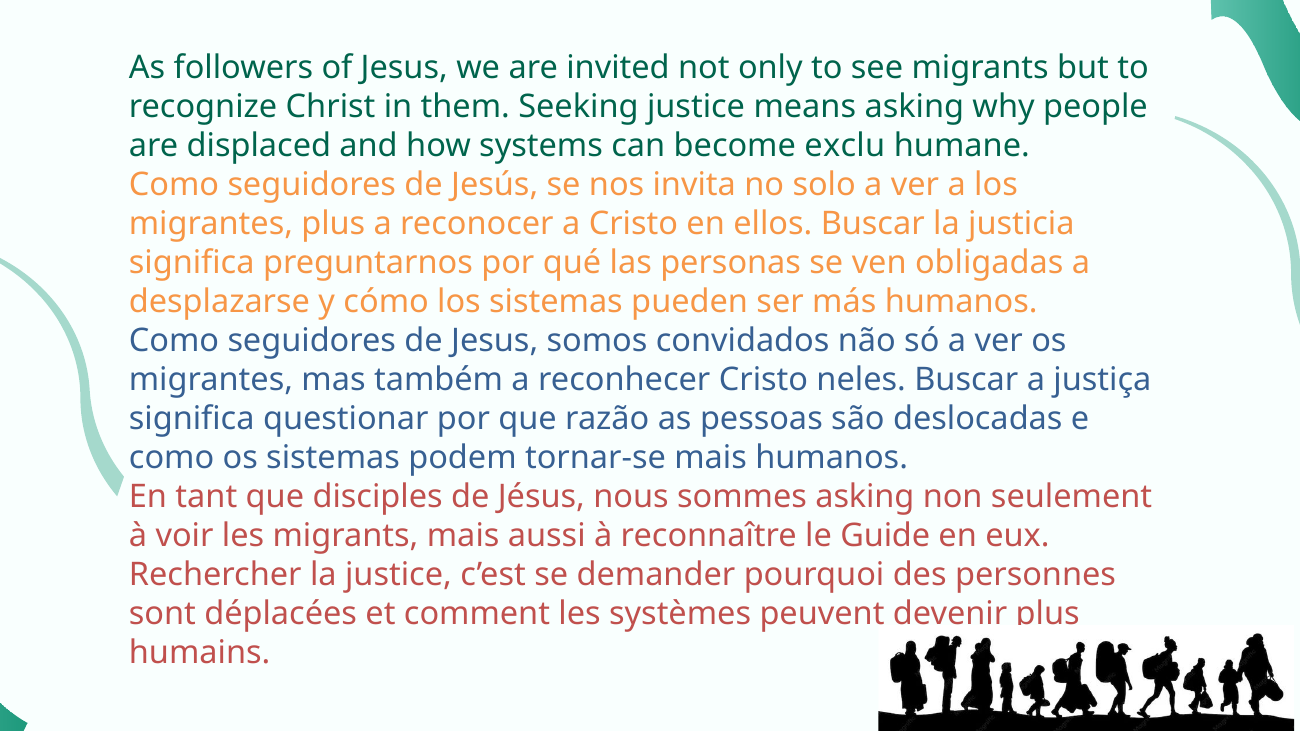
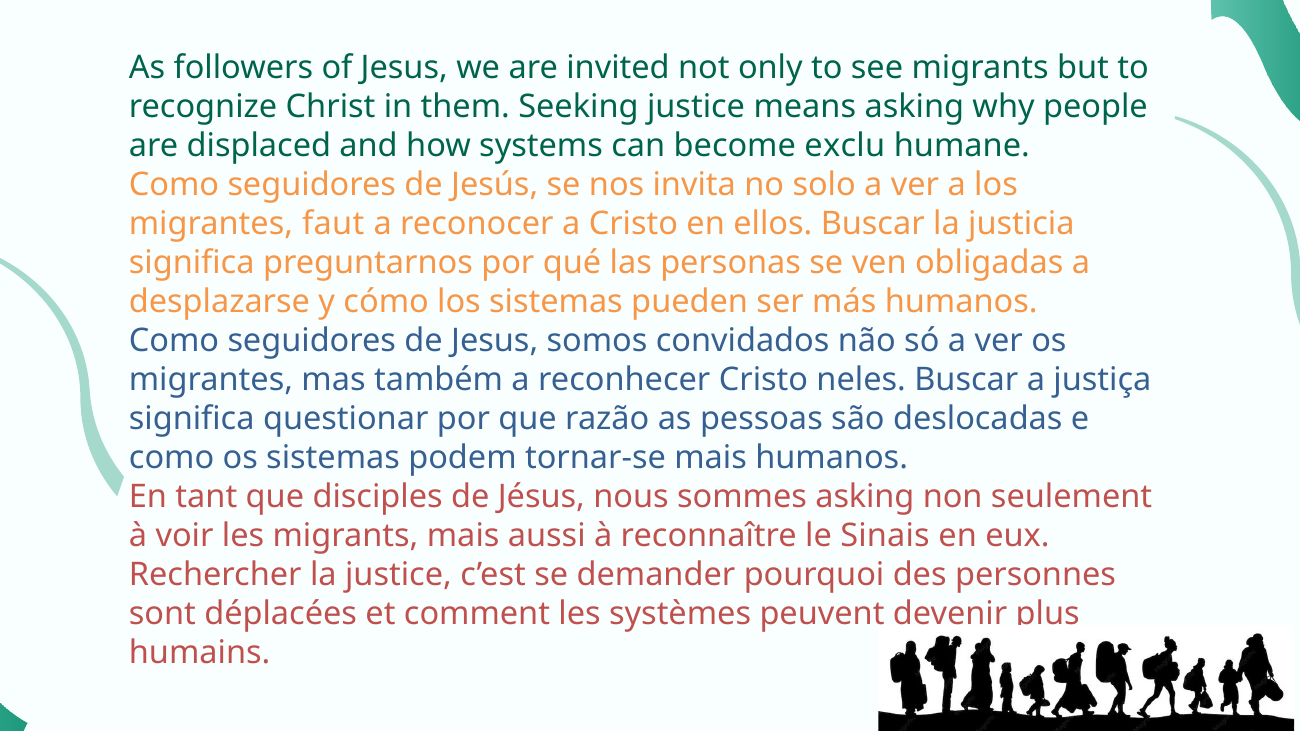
plus: plus -> faut (333, 224)
Guide: Guide -> Sinais (885, 536)
